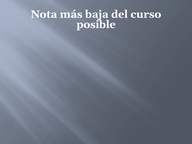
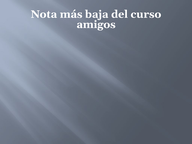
posible: posible -> amigos (96, 24)
